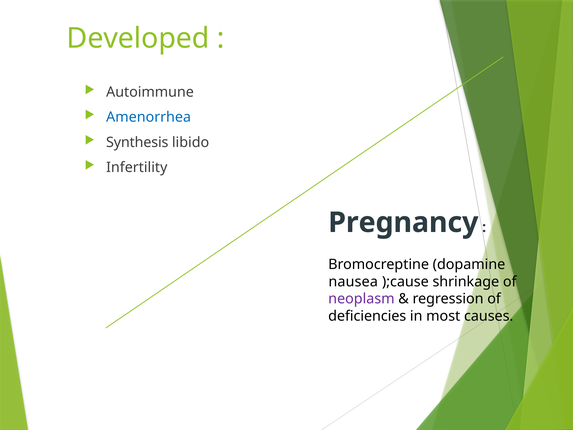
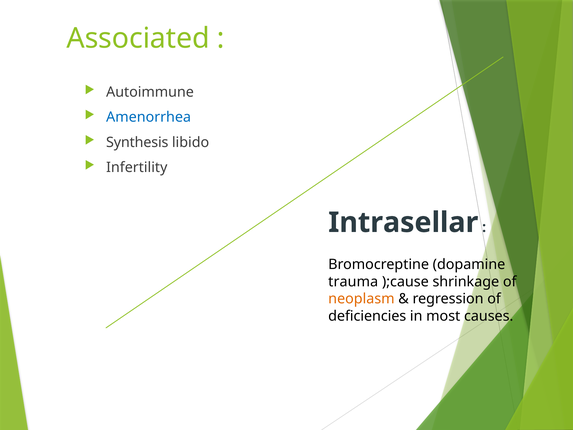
Developed: Developed -> Associated (138, 38)
Pregnancy: Pregnancy -> Intrasellar (403, 222)
nausea: nausea -> trauma (353, 282)
neoplasm colour: purple -> orange (361, 299)
